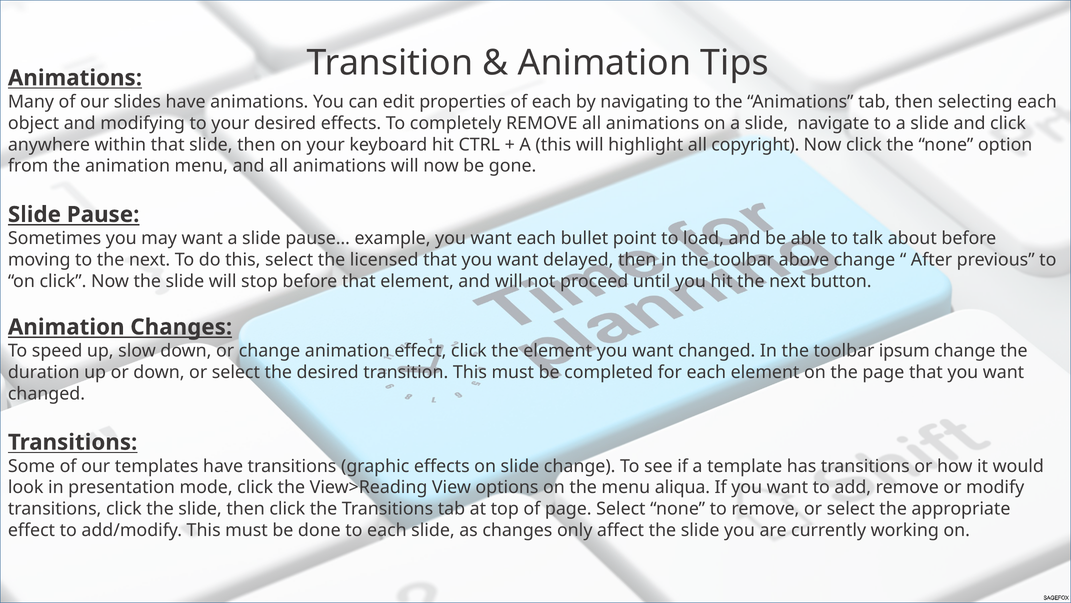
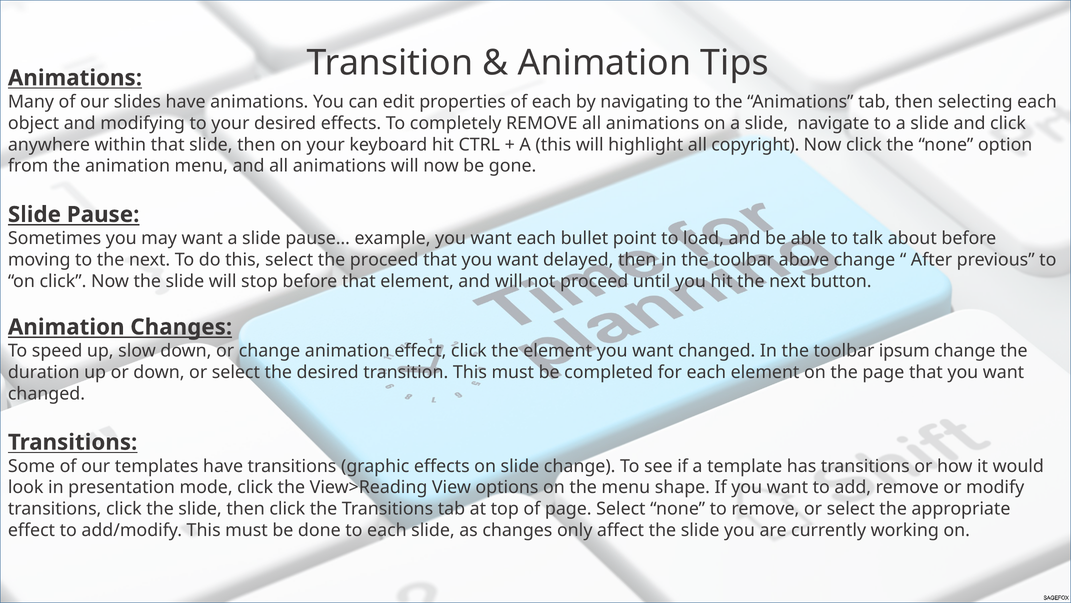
the licensed: licensed -> proceed (384, 260)
aliqua: aliqua -> shape (682, 487)
